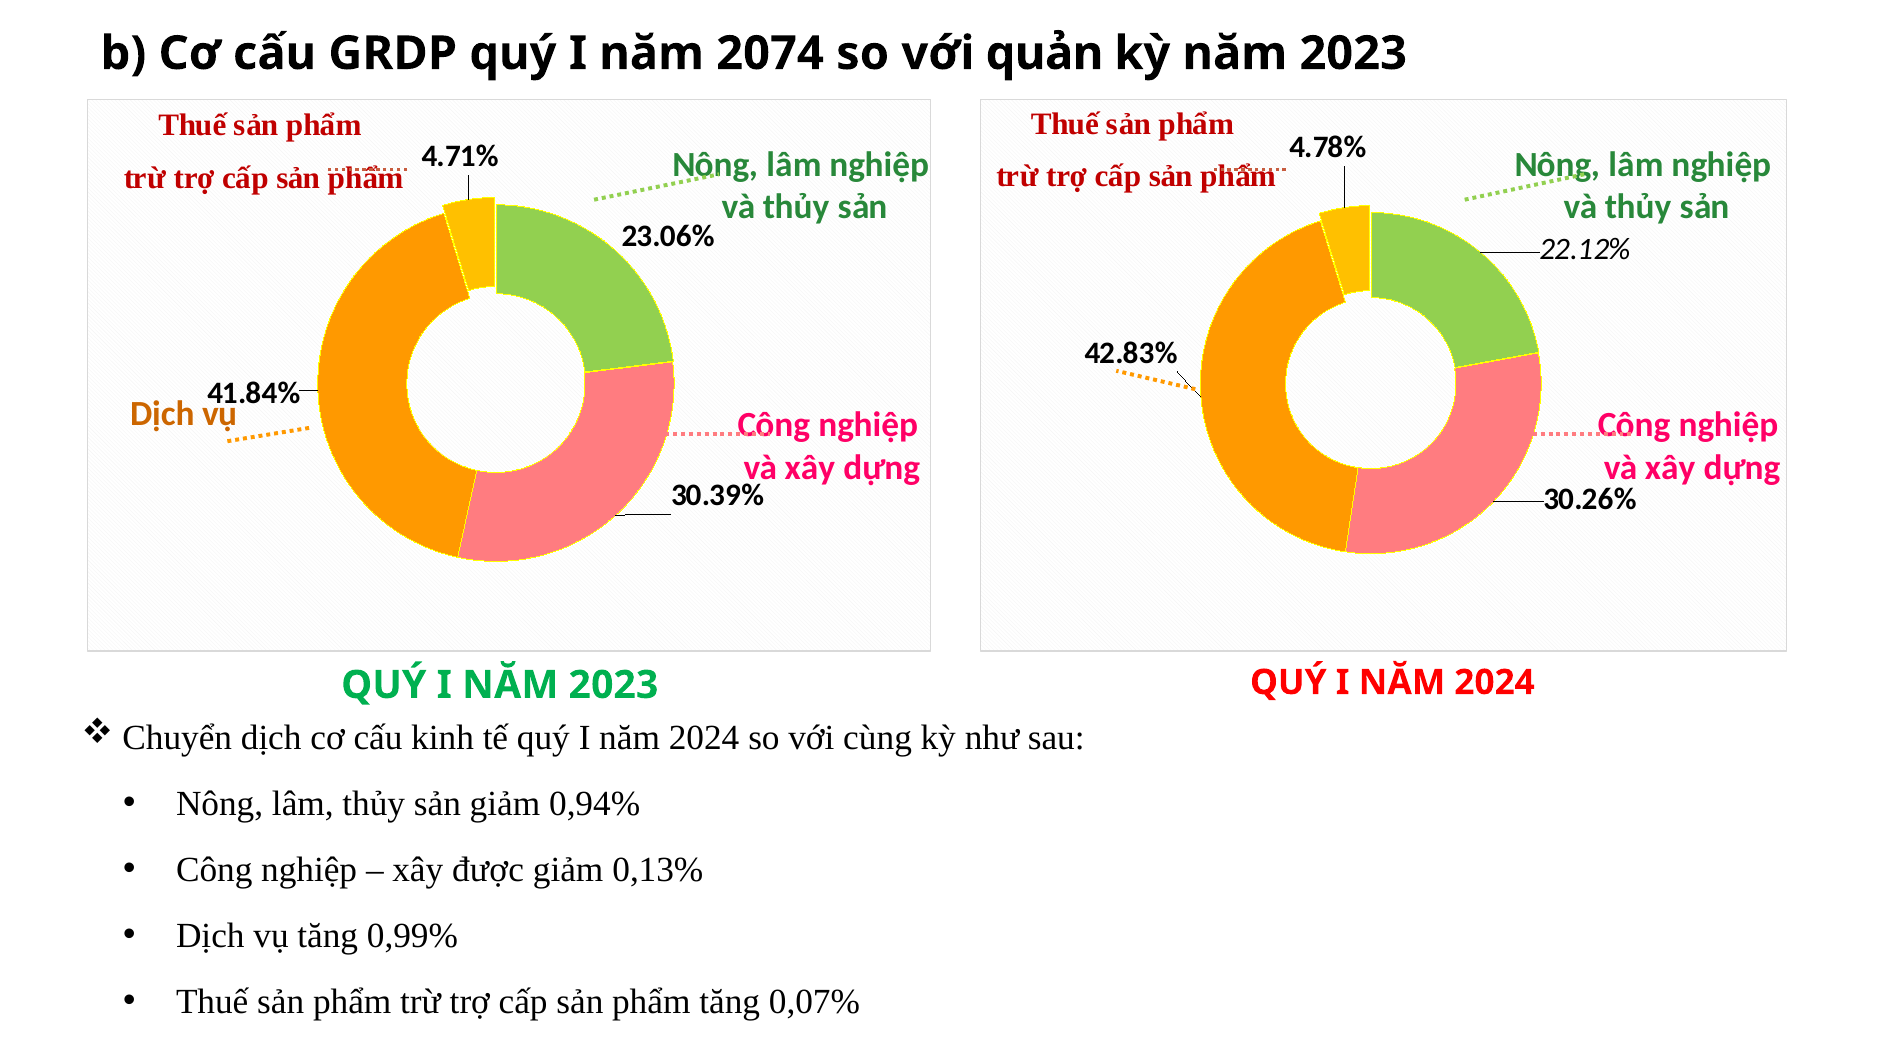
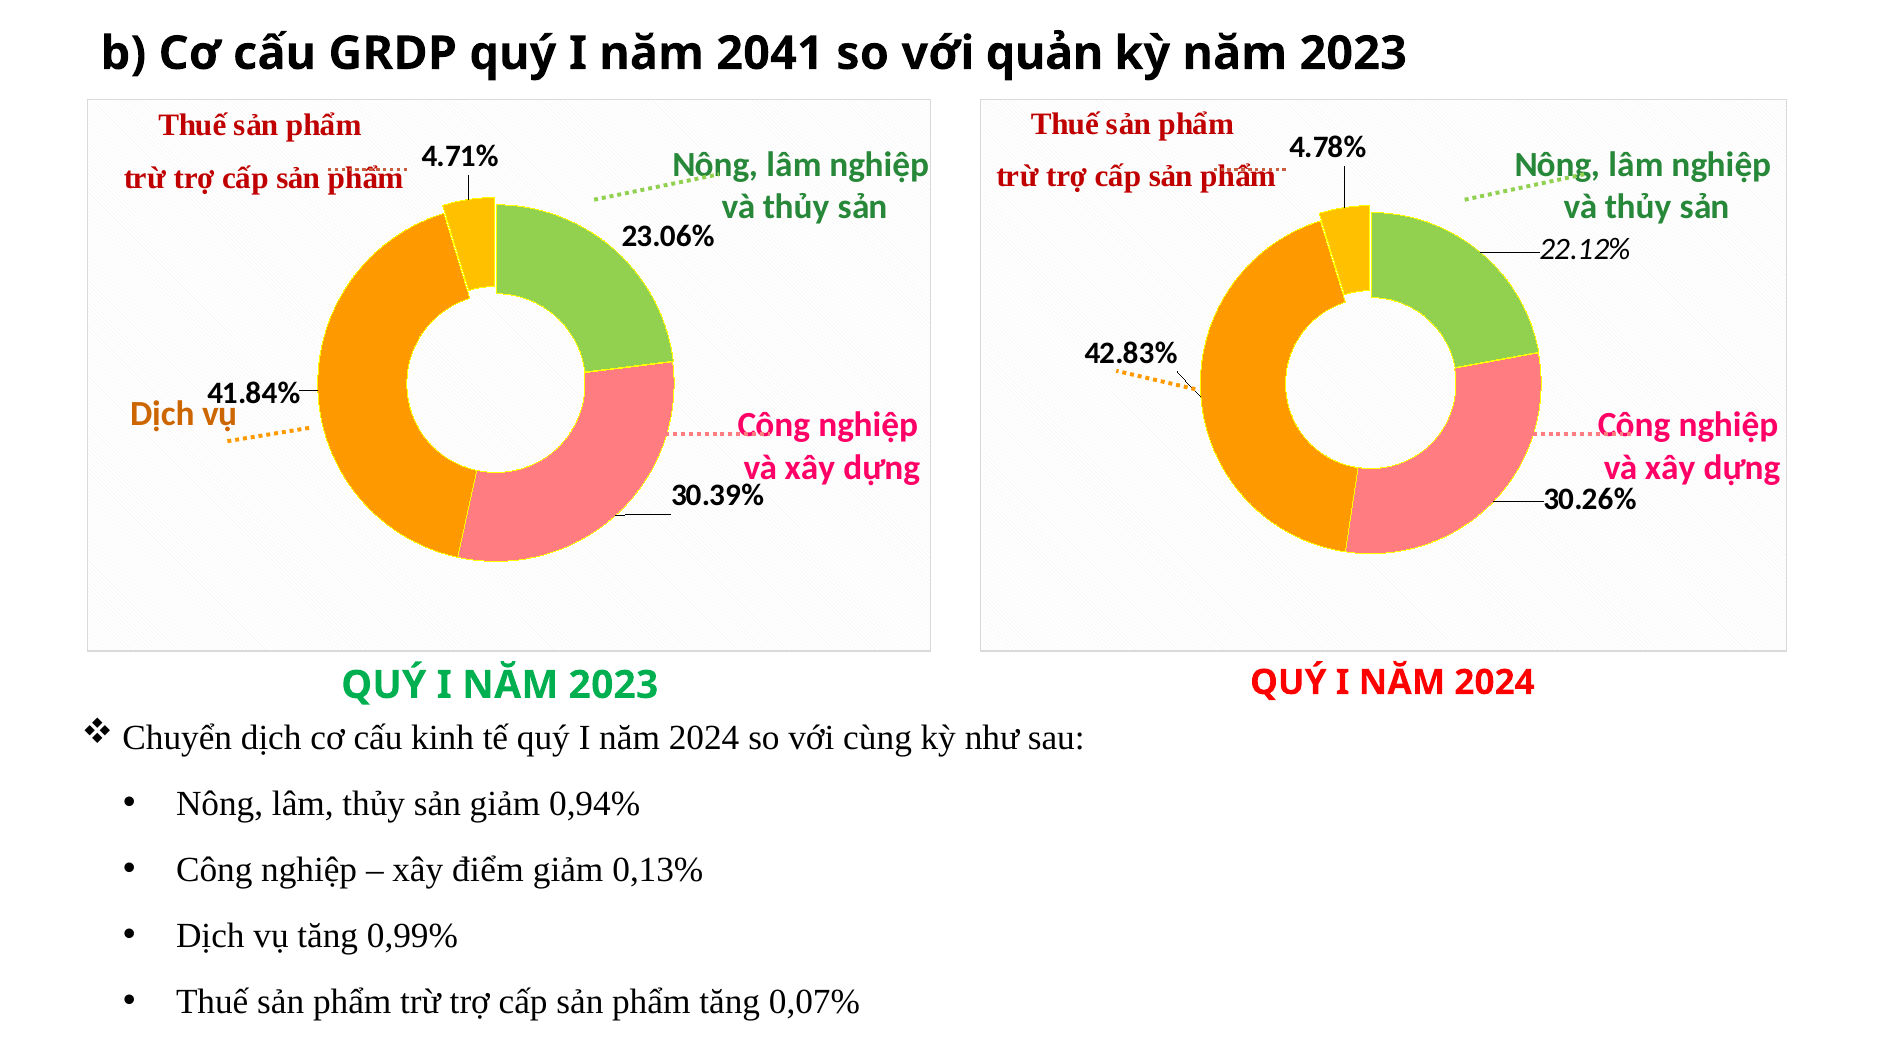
2074: 2074 -> 2041 (770, 54)
được: được -> điểm (488, 870)
